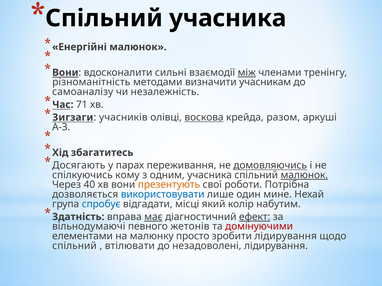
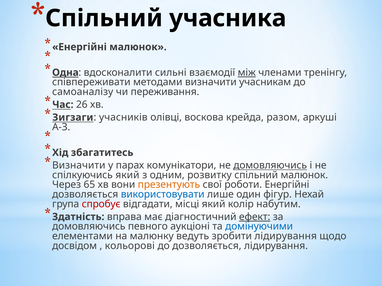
Вони: Вони -> Одна (65, 73)
різноманітність: різноманітність -> співпереживати (91, 82)
незалежність: незалежність -> переживання (165, 92)
71: 71 -> 26 (82, 105)
воскова underline: present -> none (204, 118)
Досягають: Досягають -> Визначити (79, 166)
переживання: переживання -> комунікатори (182, 166)
спілкуючись кому: кому -> який (127, 175)
одним учасника: учасника -> розвитку (210, 175)
малюнок underline: present -> none (304, 175)
40: 40 -> 65 (89, 185)
роботи Потрібна: Потрібна -> Енергійні (287, 185)
мине: мине -> фігур (278, 195)
спробує colour: blue -> red (101, 204)
має underline: present -> none (153, 217)
вільнодумаючі: вільнодумаючі -> домовляючись (89, 227)
жетонів: жетонів -> аукціоні (190, 227)
домінуючими colour: red -> blue (259, 227)
просто: просто -> ведуть (193, 236)
спільний: спільний -> досвідом (75, 246)
втілювати: втілювати -> кольорові (130, 246)
до незадоволені: незадоволені -> дозволяється (207, 246)
